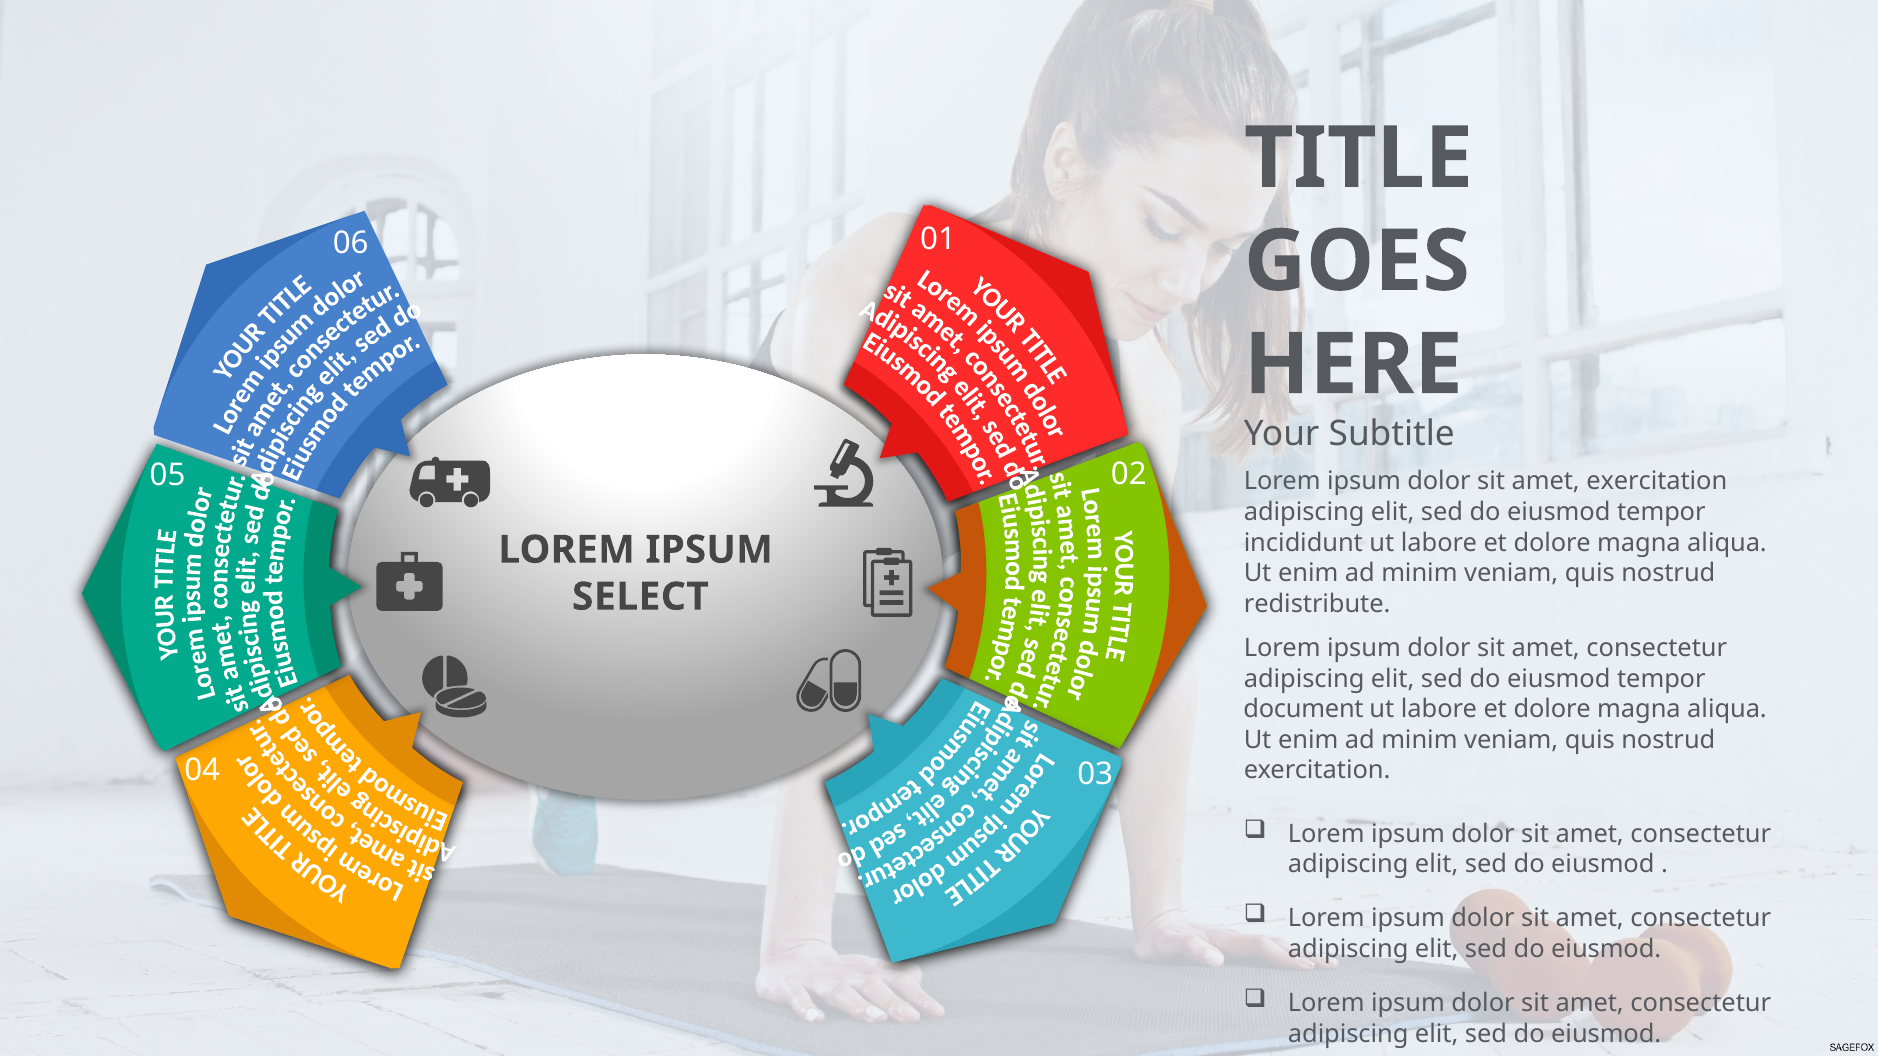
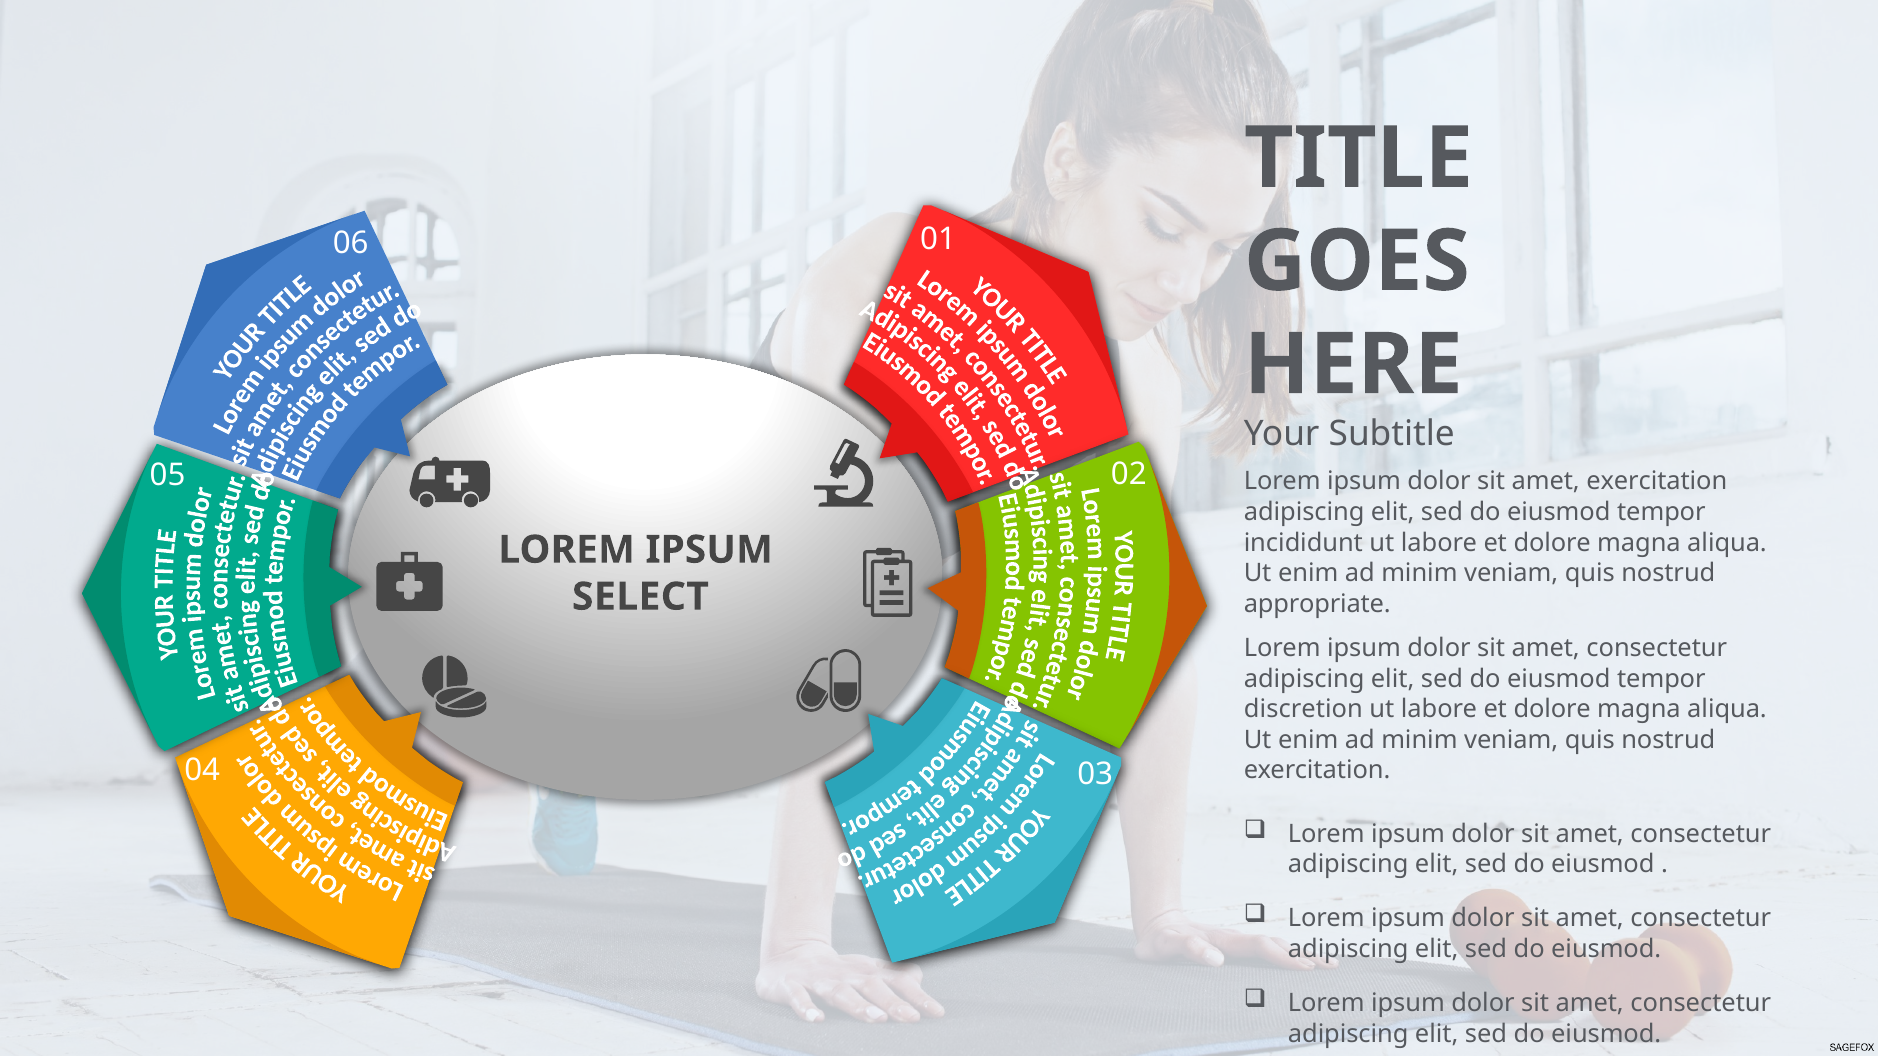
redistribute: redistribute -> appropriate (1317, 604)
document: document -> discretion (1303, 710)
